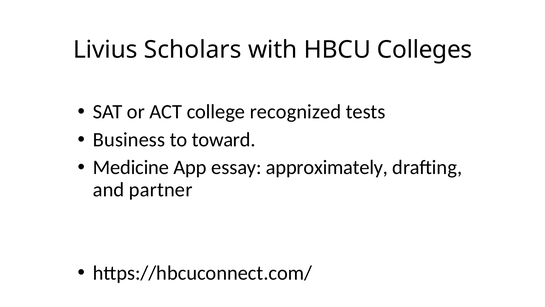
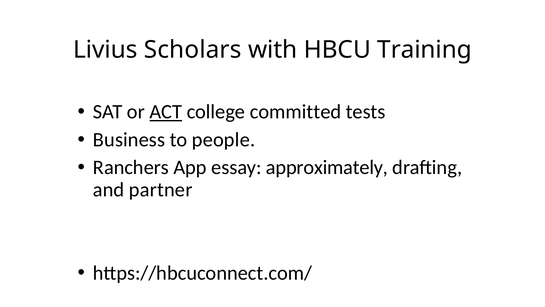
Colleges: Colleges -> Training (425, 50)
ACT underline: none -> present (166, 112)
recognized: recognized -> committed (295, 112)
toward: toward -> people (224, 140)
Medicine: Medicine -> Ranchers (131, 167)
